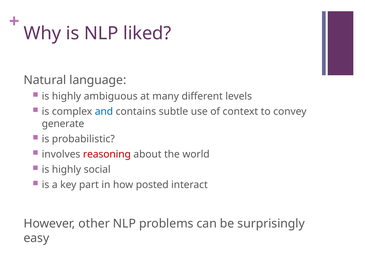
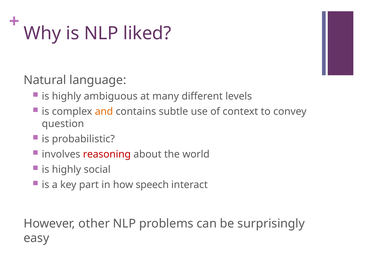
and colour: blue -> orange (104, 111)
generate: generate -> question (63, 124)
posted: posted -> speech (152, 184)
